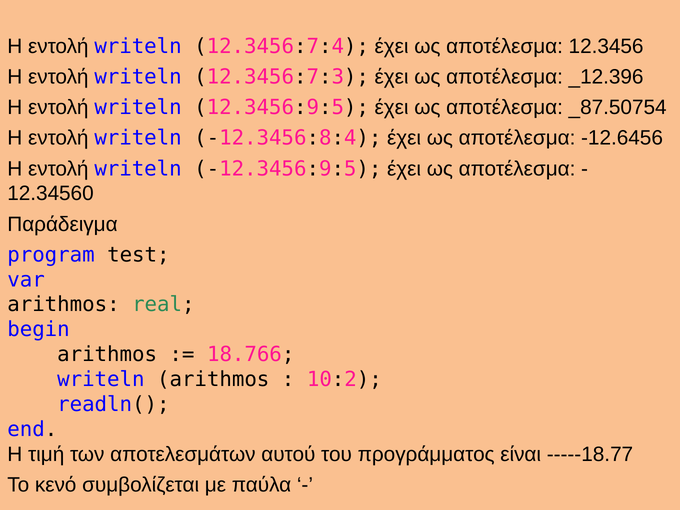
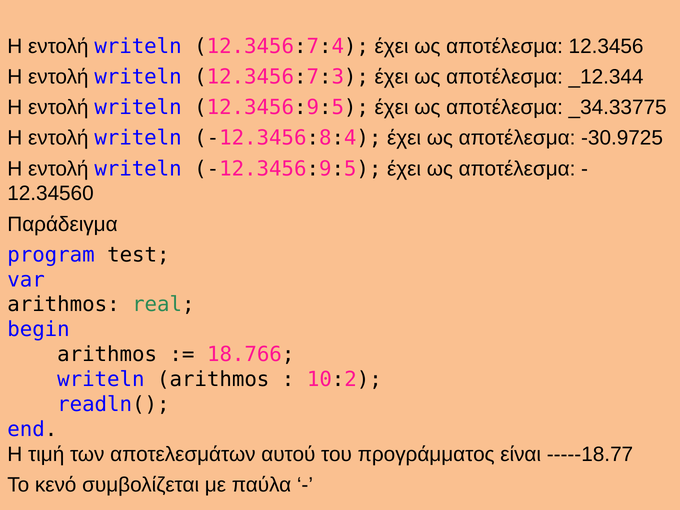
_12.396: _12.396 -> _12.344 (606, 77)
_87.50754: _87.50754 -> _34.33775 (618, 107)
-12.6456: -12.6456 -> -30.9725 (622, 138)
